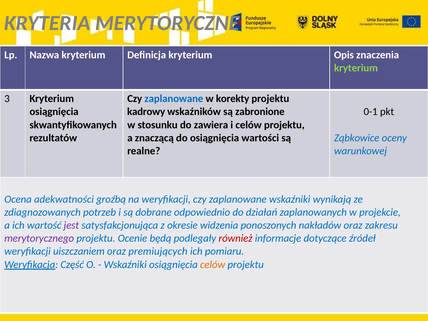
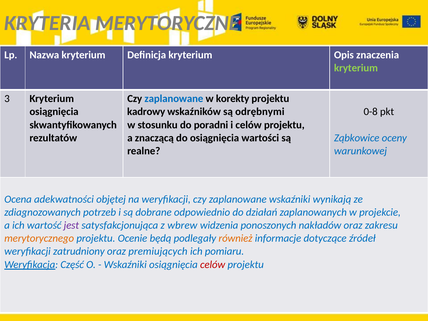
zabronione: zabronione -> odrębnymi (260, 112)
0-1: 0-1 -> 0-8 (371, 112)
zawiera: zawiera -> poradni (211, 125)
groźbą: groźbą -> objętej (111, 199)
okresie: okresie -> wbrew (182, 225)
merytorycznego colour: purple -> orange (39, 238)
również colour: red -> orange (236, 238)
uiszczaniem: uiszczaniem -> zatrudniony (79, 251)
celów colour: orange -> red (213, 264)
